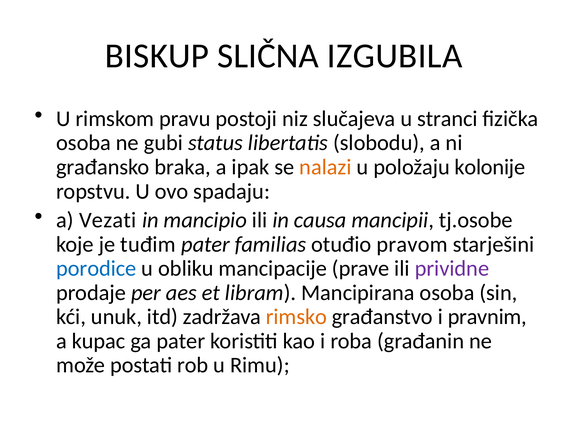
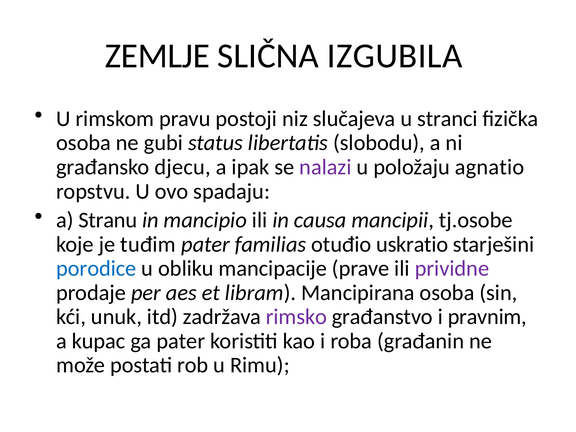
BISKUP: BISKUP -> ZEMLJE (157, 56)
braka: braka -> djecu (183, 167)
nalazi colour: orange -> purple (325, 167)
kolonije: kolonije -> agnatio (490, 167)
Vezati: Vezati -> Stranu (108, 220)
pravom: pravom -> uskratio (412, 244)
rimsko colour: orange -> purple (296, 317)
